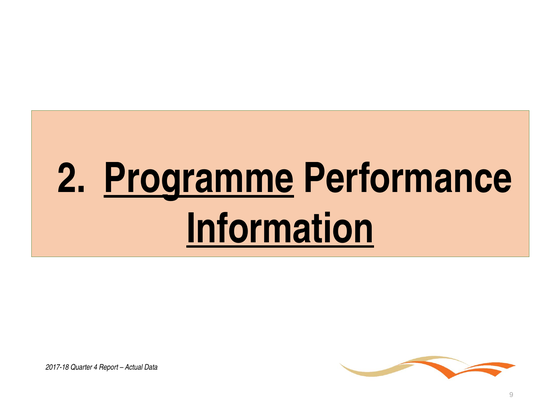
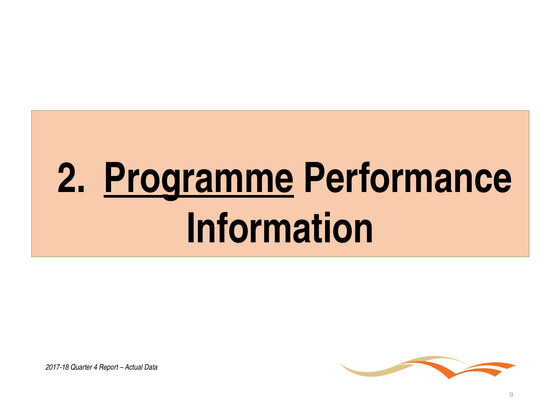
Information underline: present -> none (280, 228)
